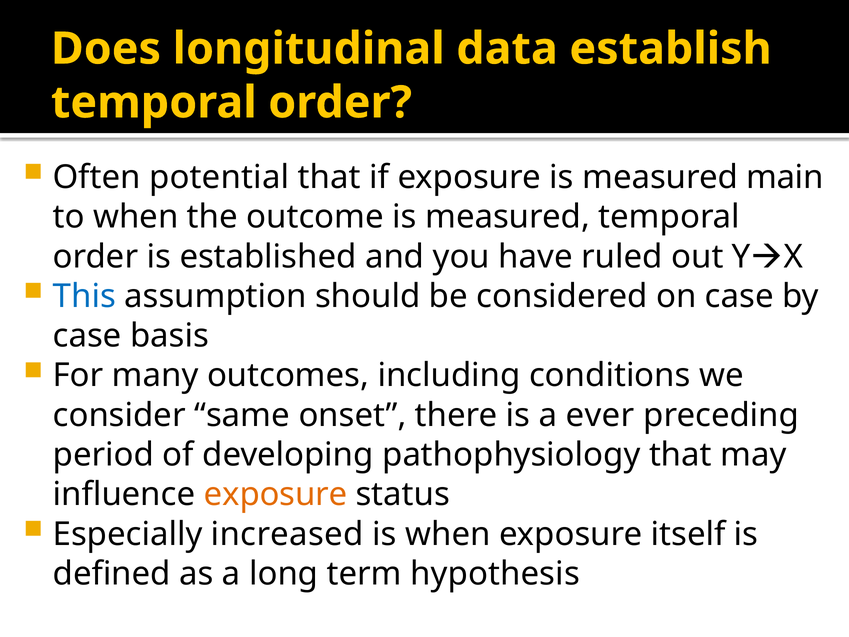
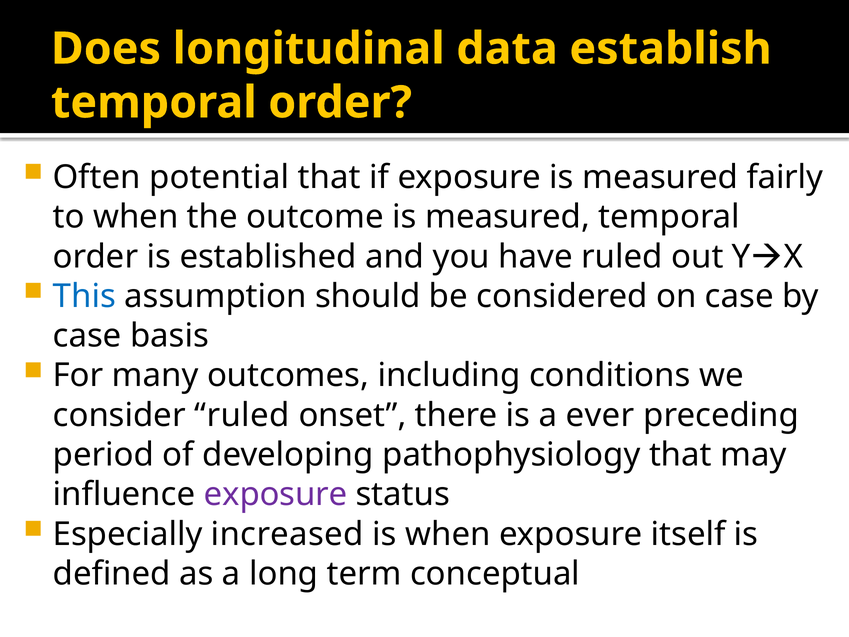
main: main -> fairly (785, 177)
consider same: same -> ruled (242, 415)
exposure colour: orange -> purple (276, 494)
hypothesis: hypothesis -> conceptual (495, 574)
